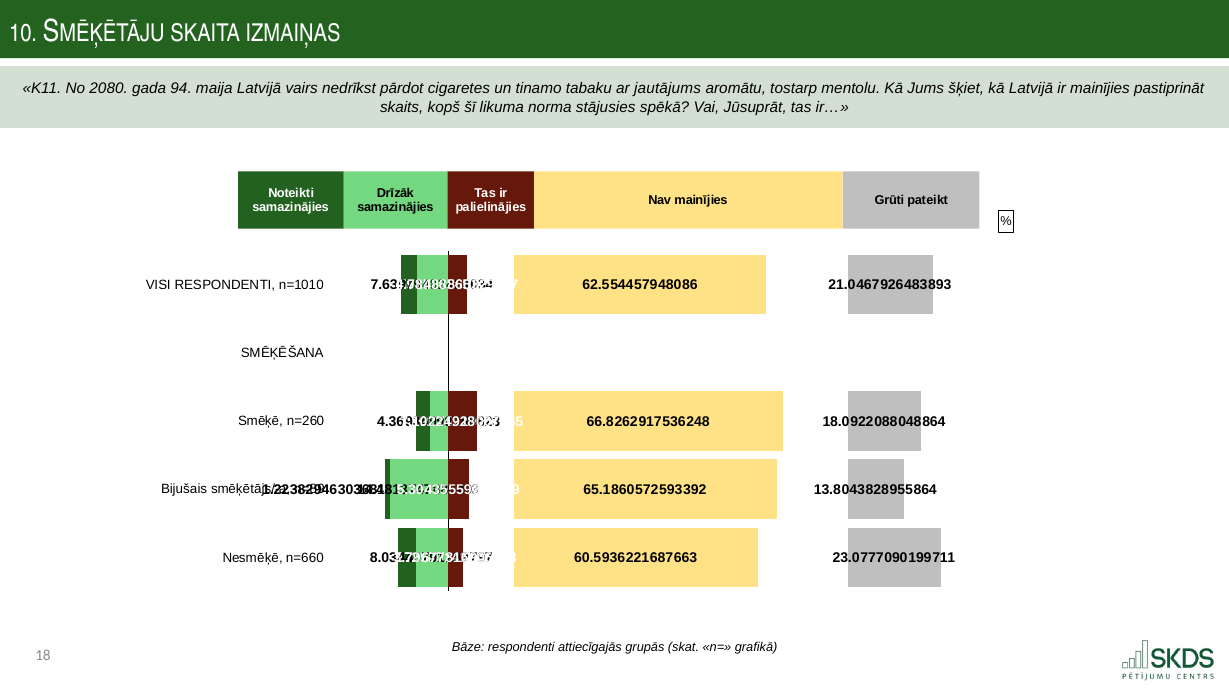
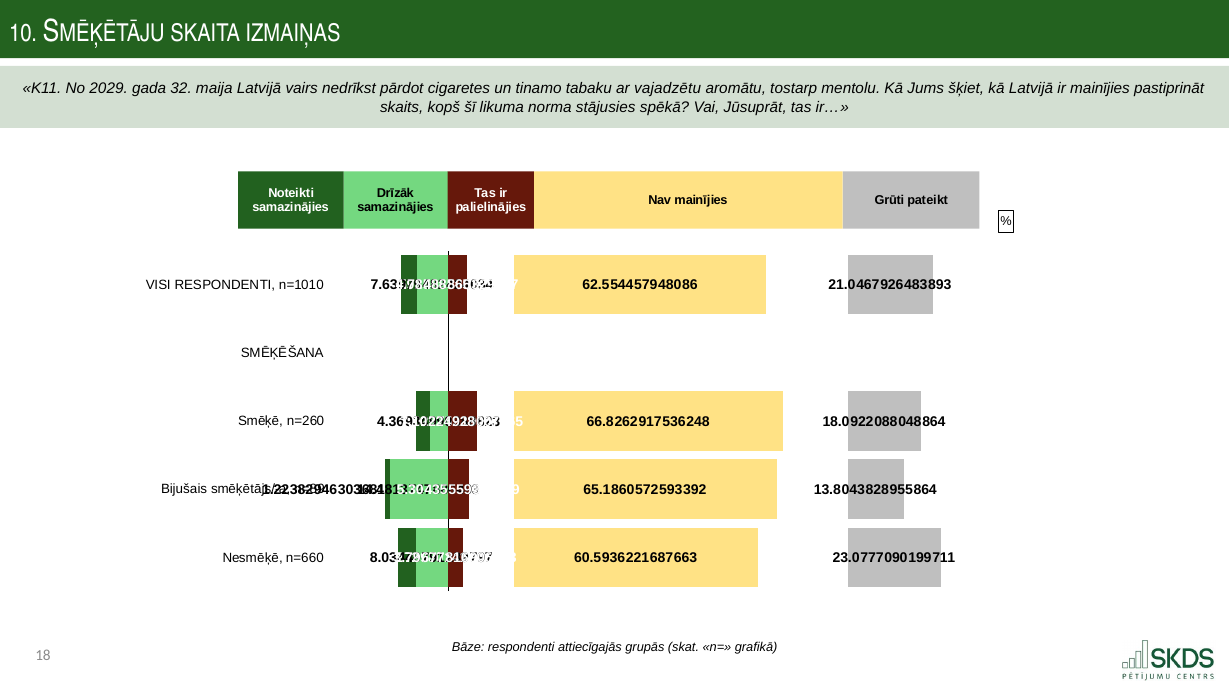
2080: 2080 -> 2029 (109, 89)
94: 94 -> 32 (181, 89)
jautājums: jautājums -> vajadzētu (668, 89)
